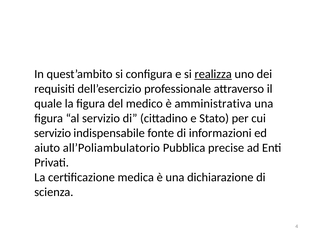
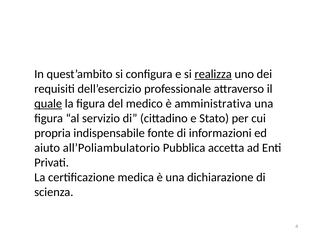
quale underline: none -> present (48, 104)
servizio: servizio -> propria (52, 133)
precise: precise -> accetta (226, 148)
